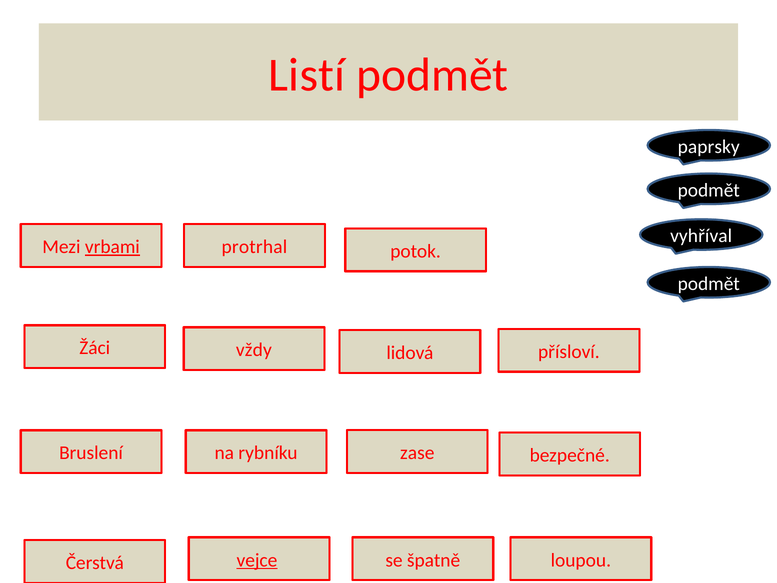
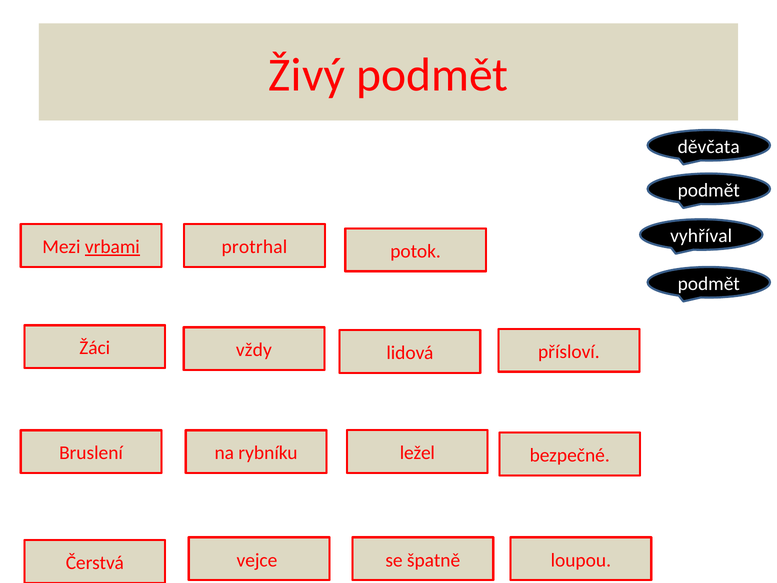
Listí: Listí -> Živý (307, 75)
paprsky: paprsky -> děvčata (709, 147)
zase: zase -> ležel (417, 453)
vejce underline: present -> none (257, 560)
